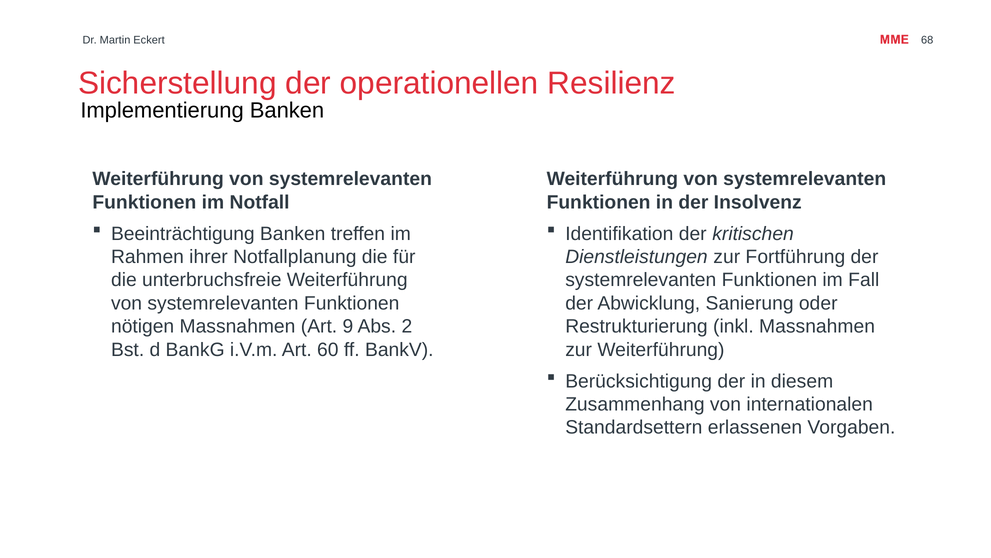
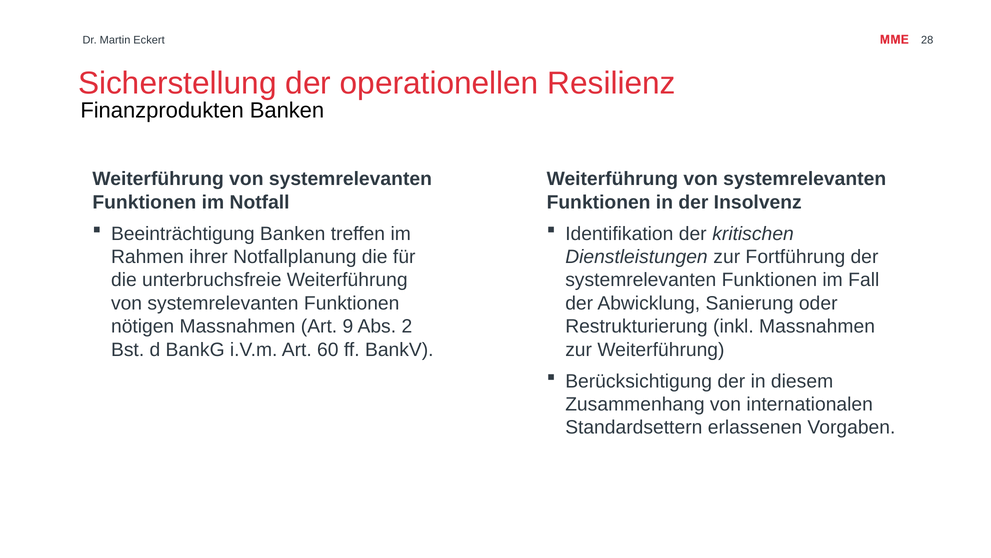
68: 68 -> 28 (927, 40)
Implementierung: Implementierung -> Finanzprodukten (162, 110)
